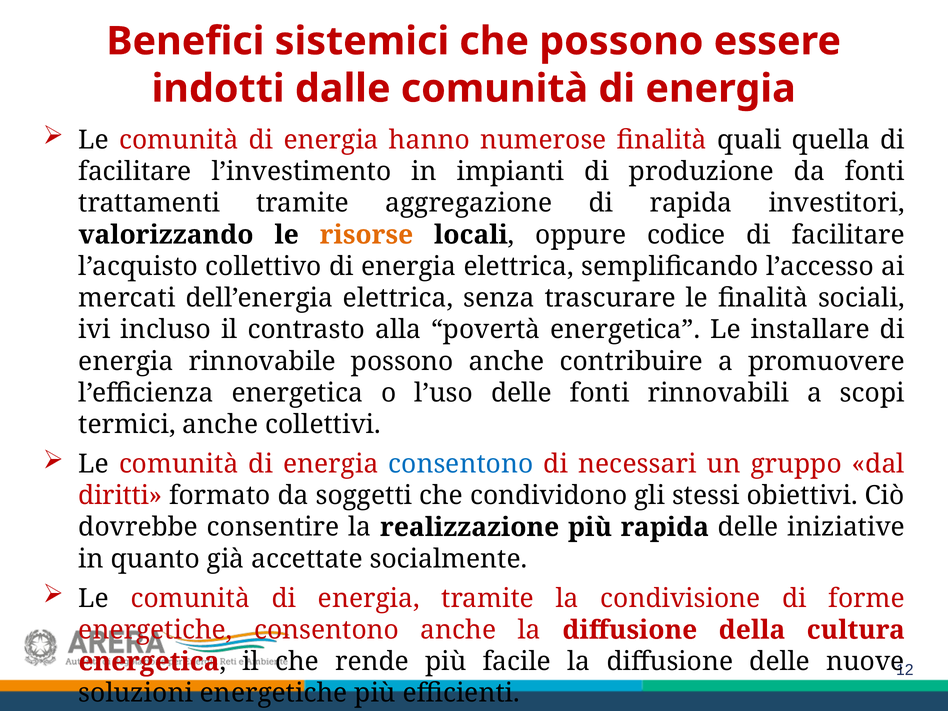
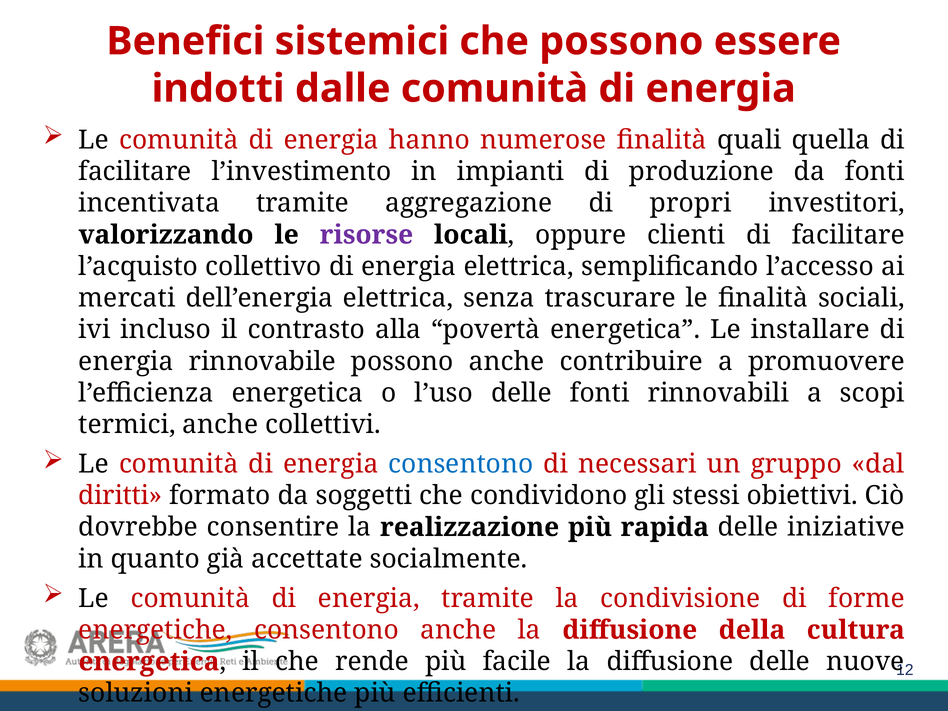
trattamenti: trattamenti -> incentivata (149, 203)
di rapida: rapida -> propri (691, 203)
risorse colour: orange -> purple (366, 235)
codice: codice -> clienti (686, 235)
